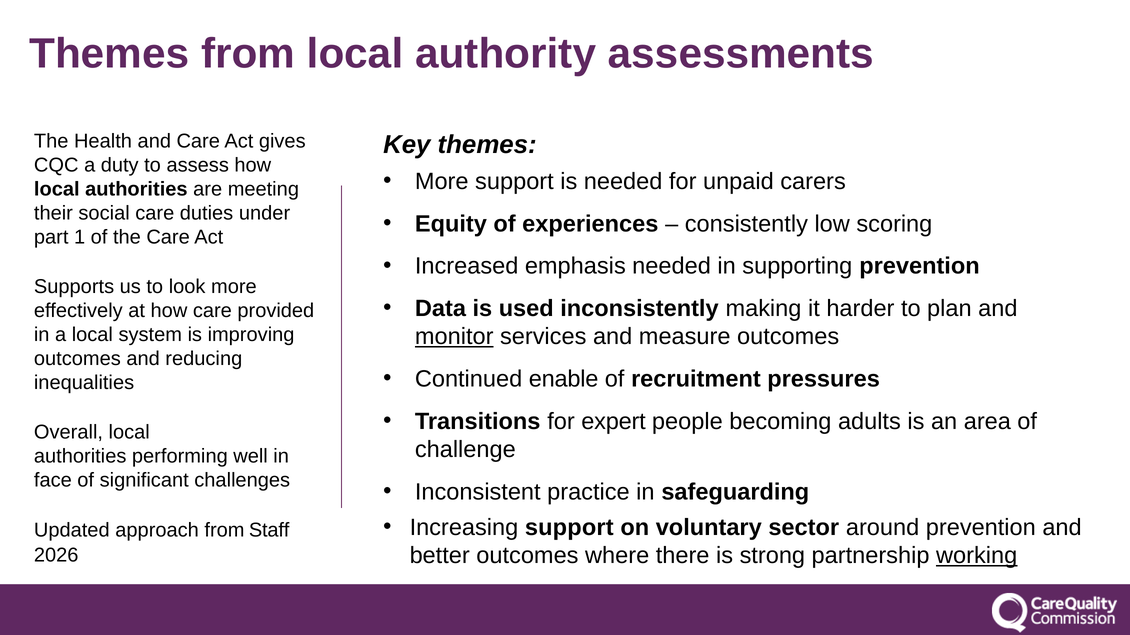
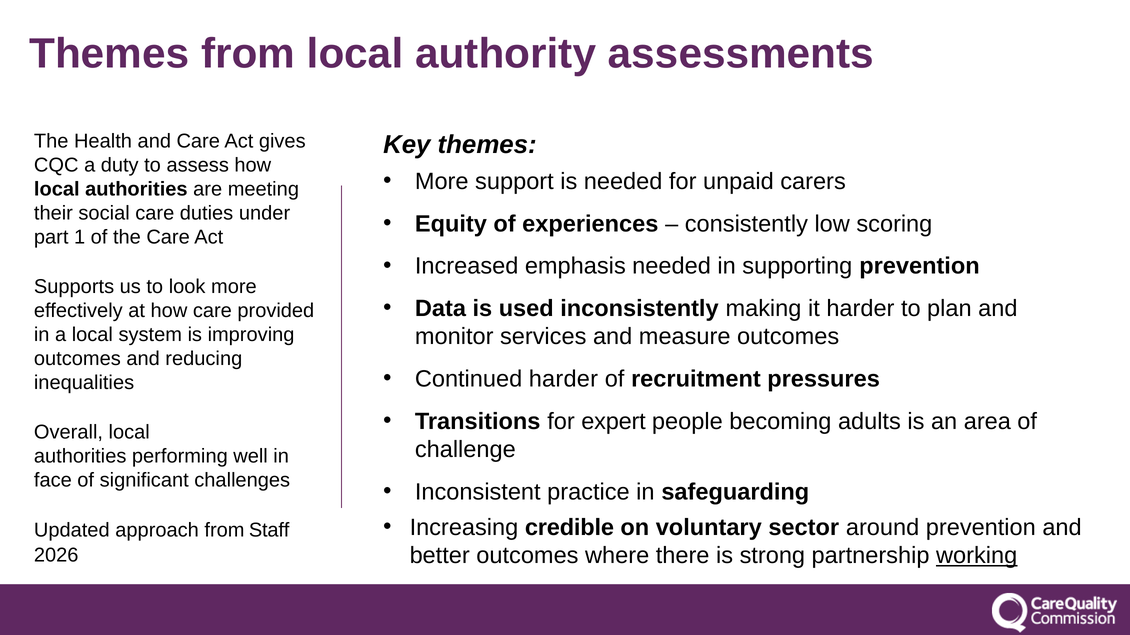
monitor underline: present -> none (454, 337)
Continued enable: enable -> harder (563, 379)
Increasing support: support -> credible (569, 528)
